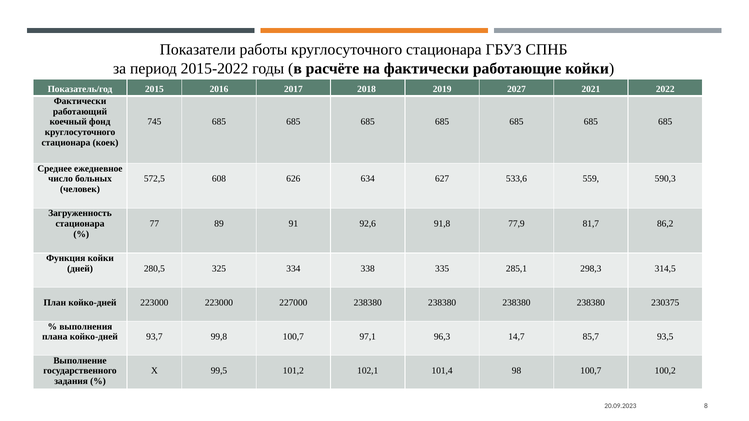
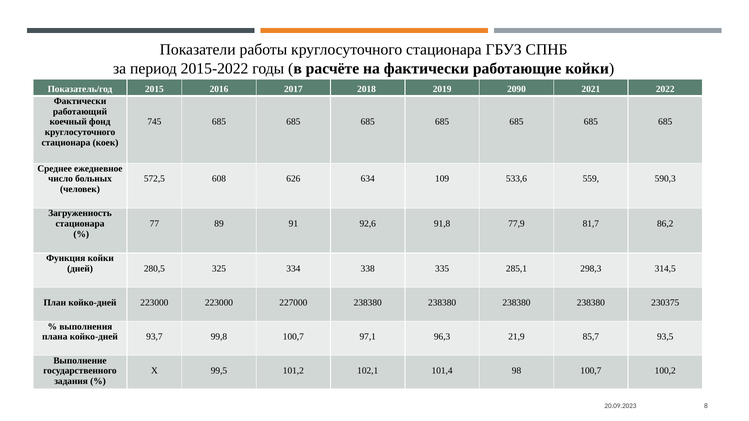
2027: 2027 -> 2090 (516, 89)
627: 627 -> 109 (442, 179)
14,7: 14,7 -> 21,9 (516, 337)
